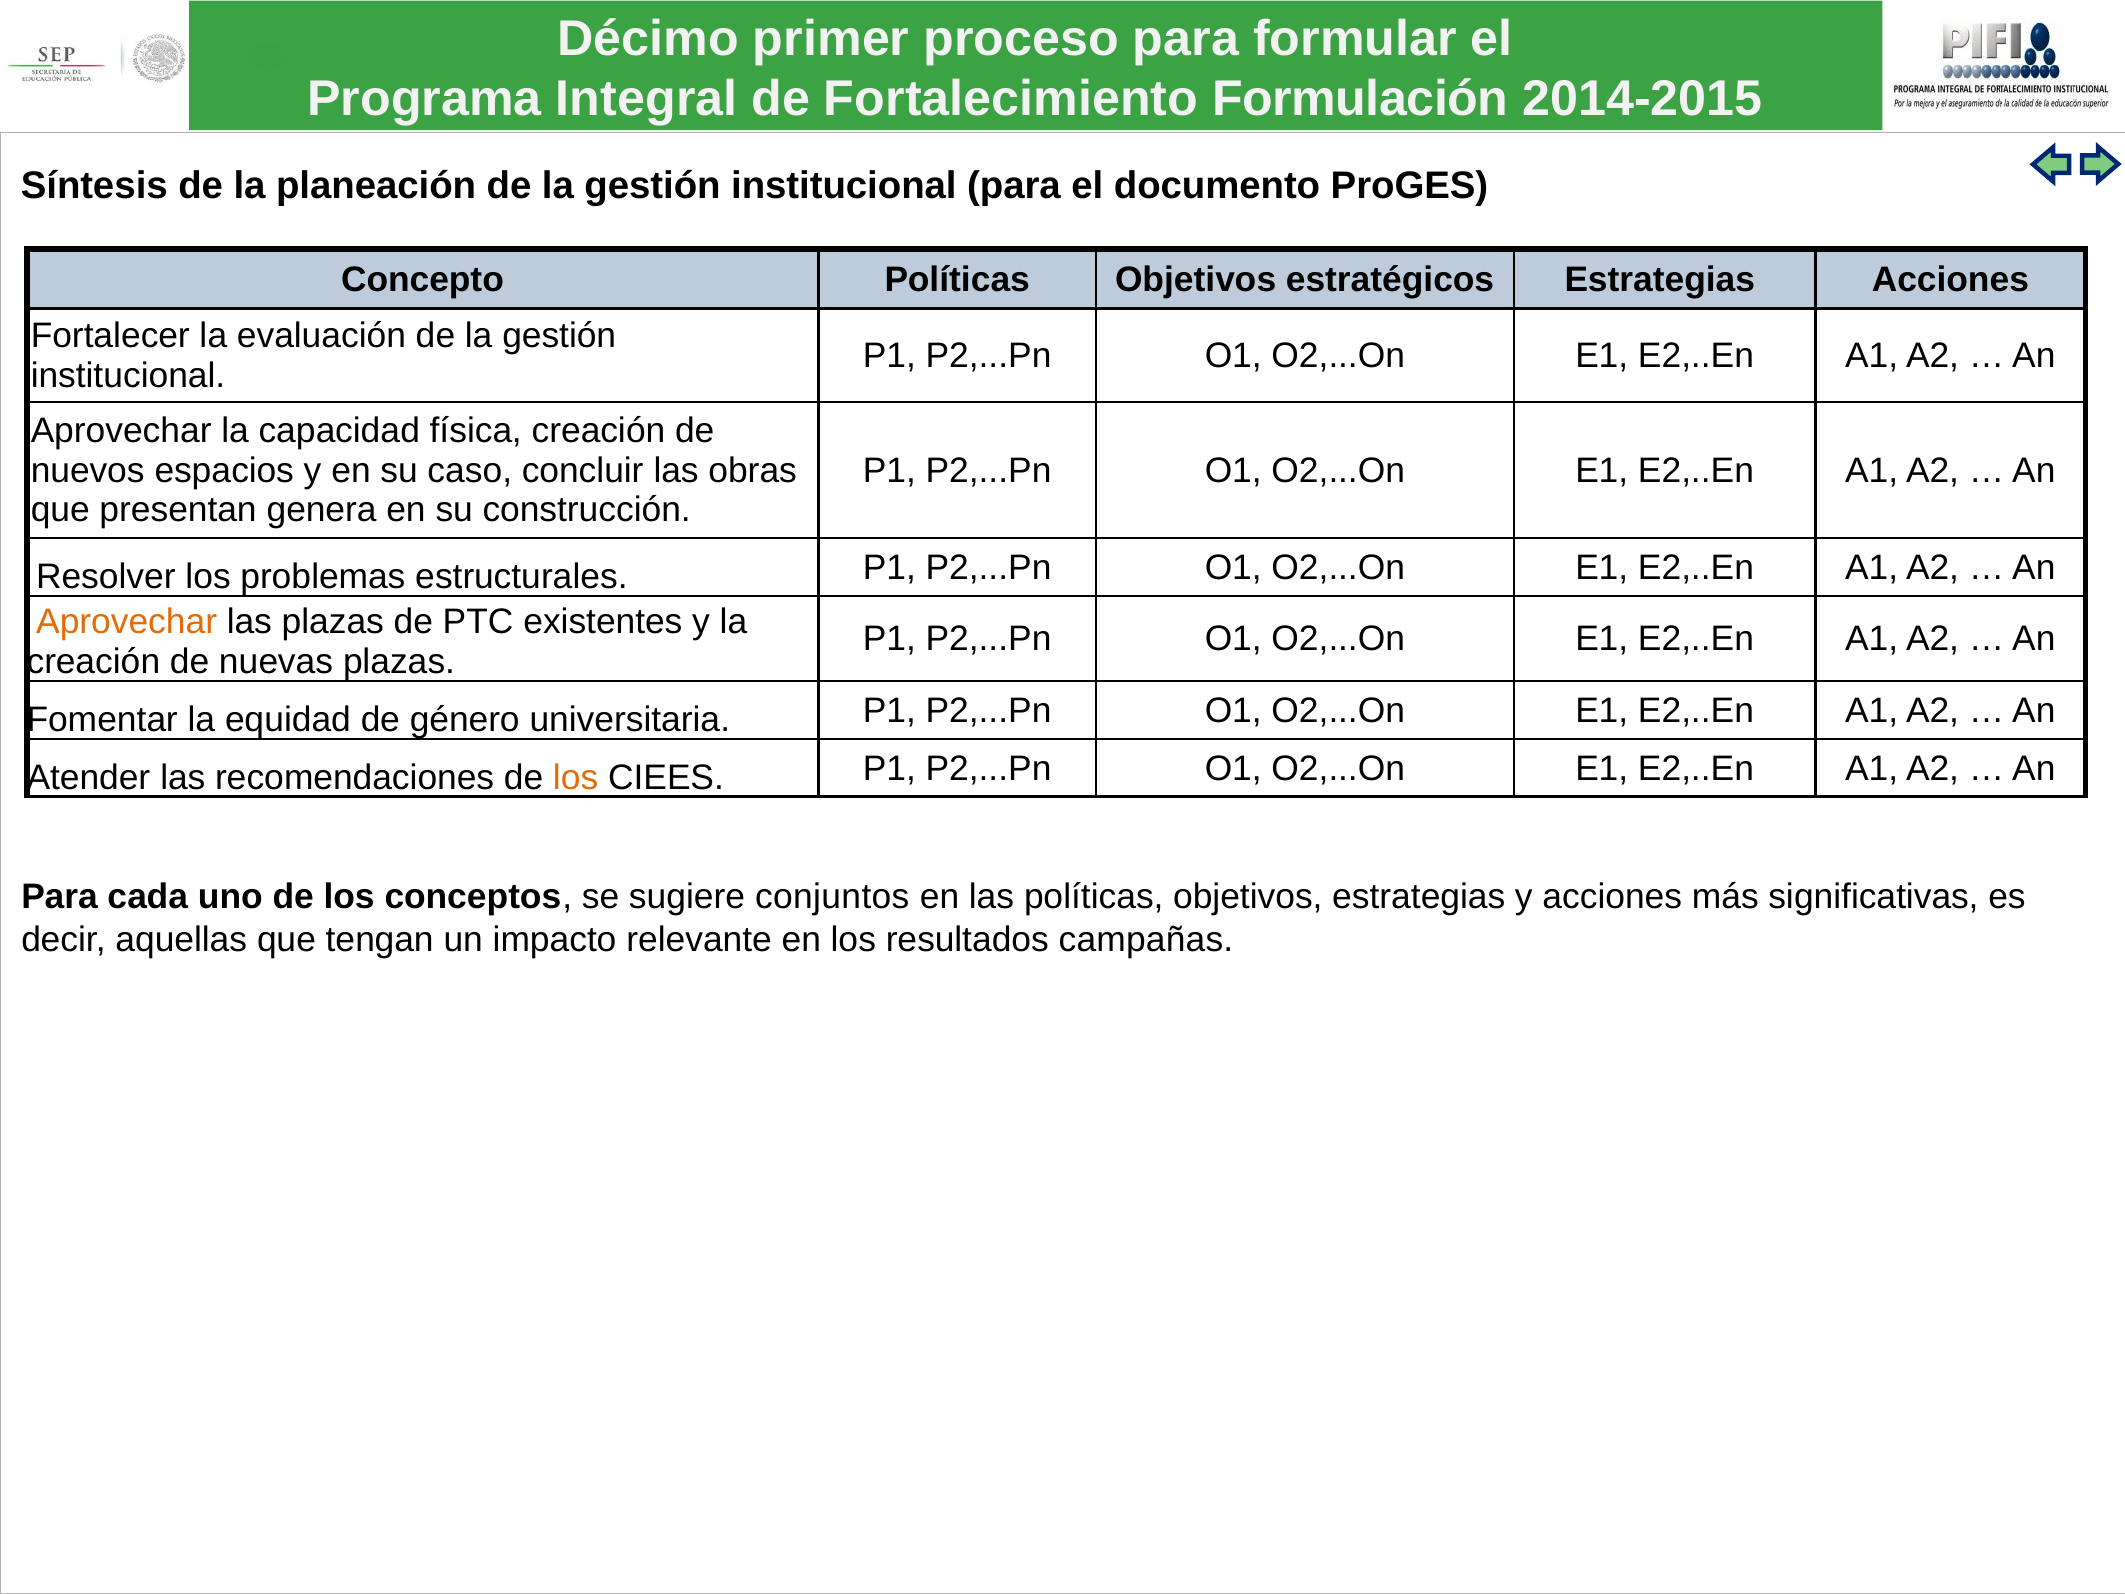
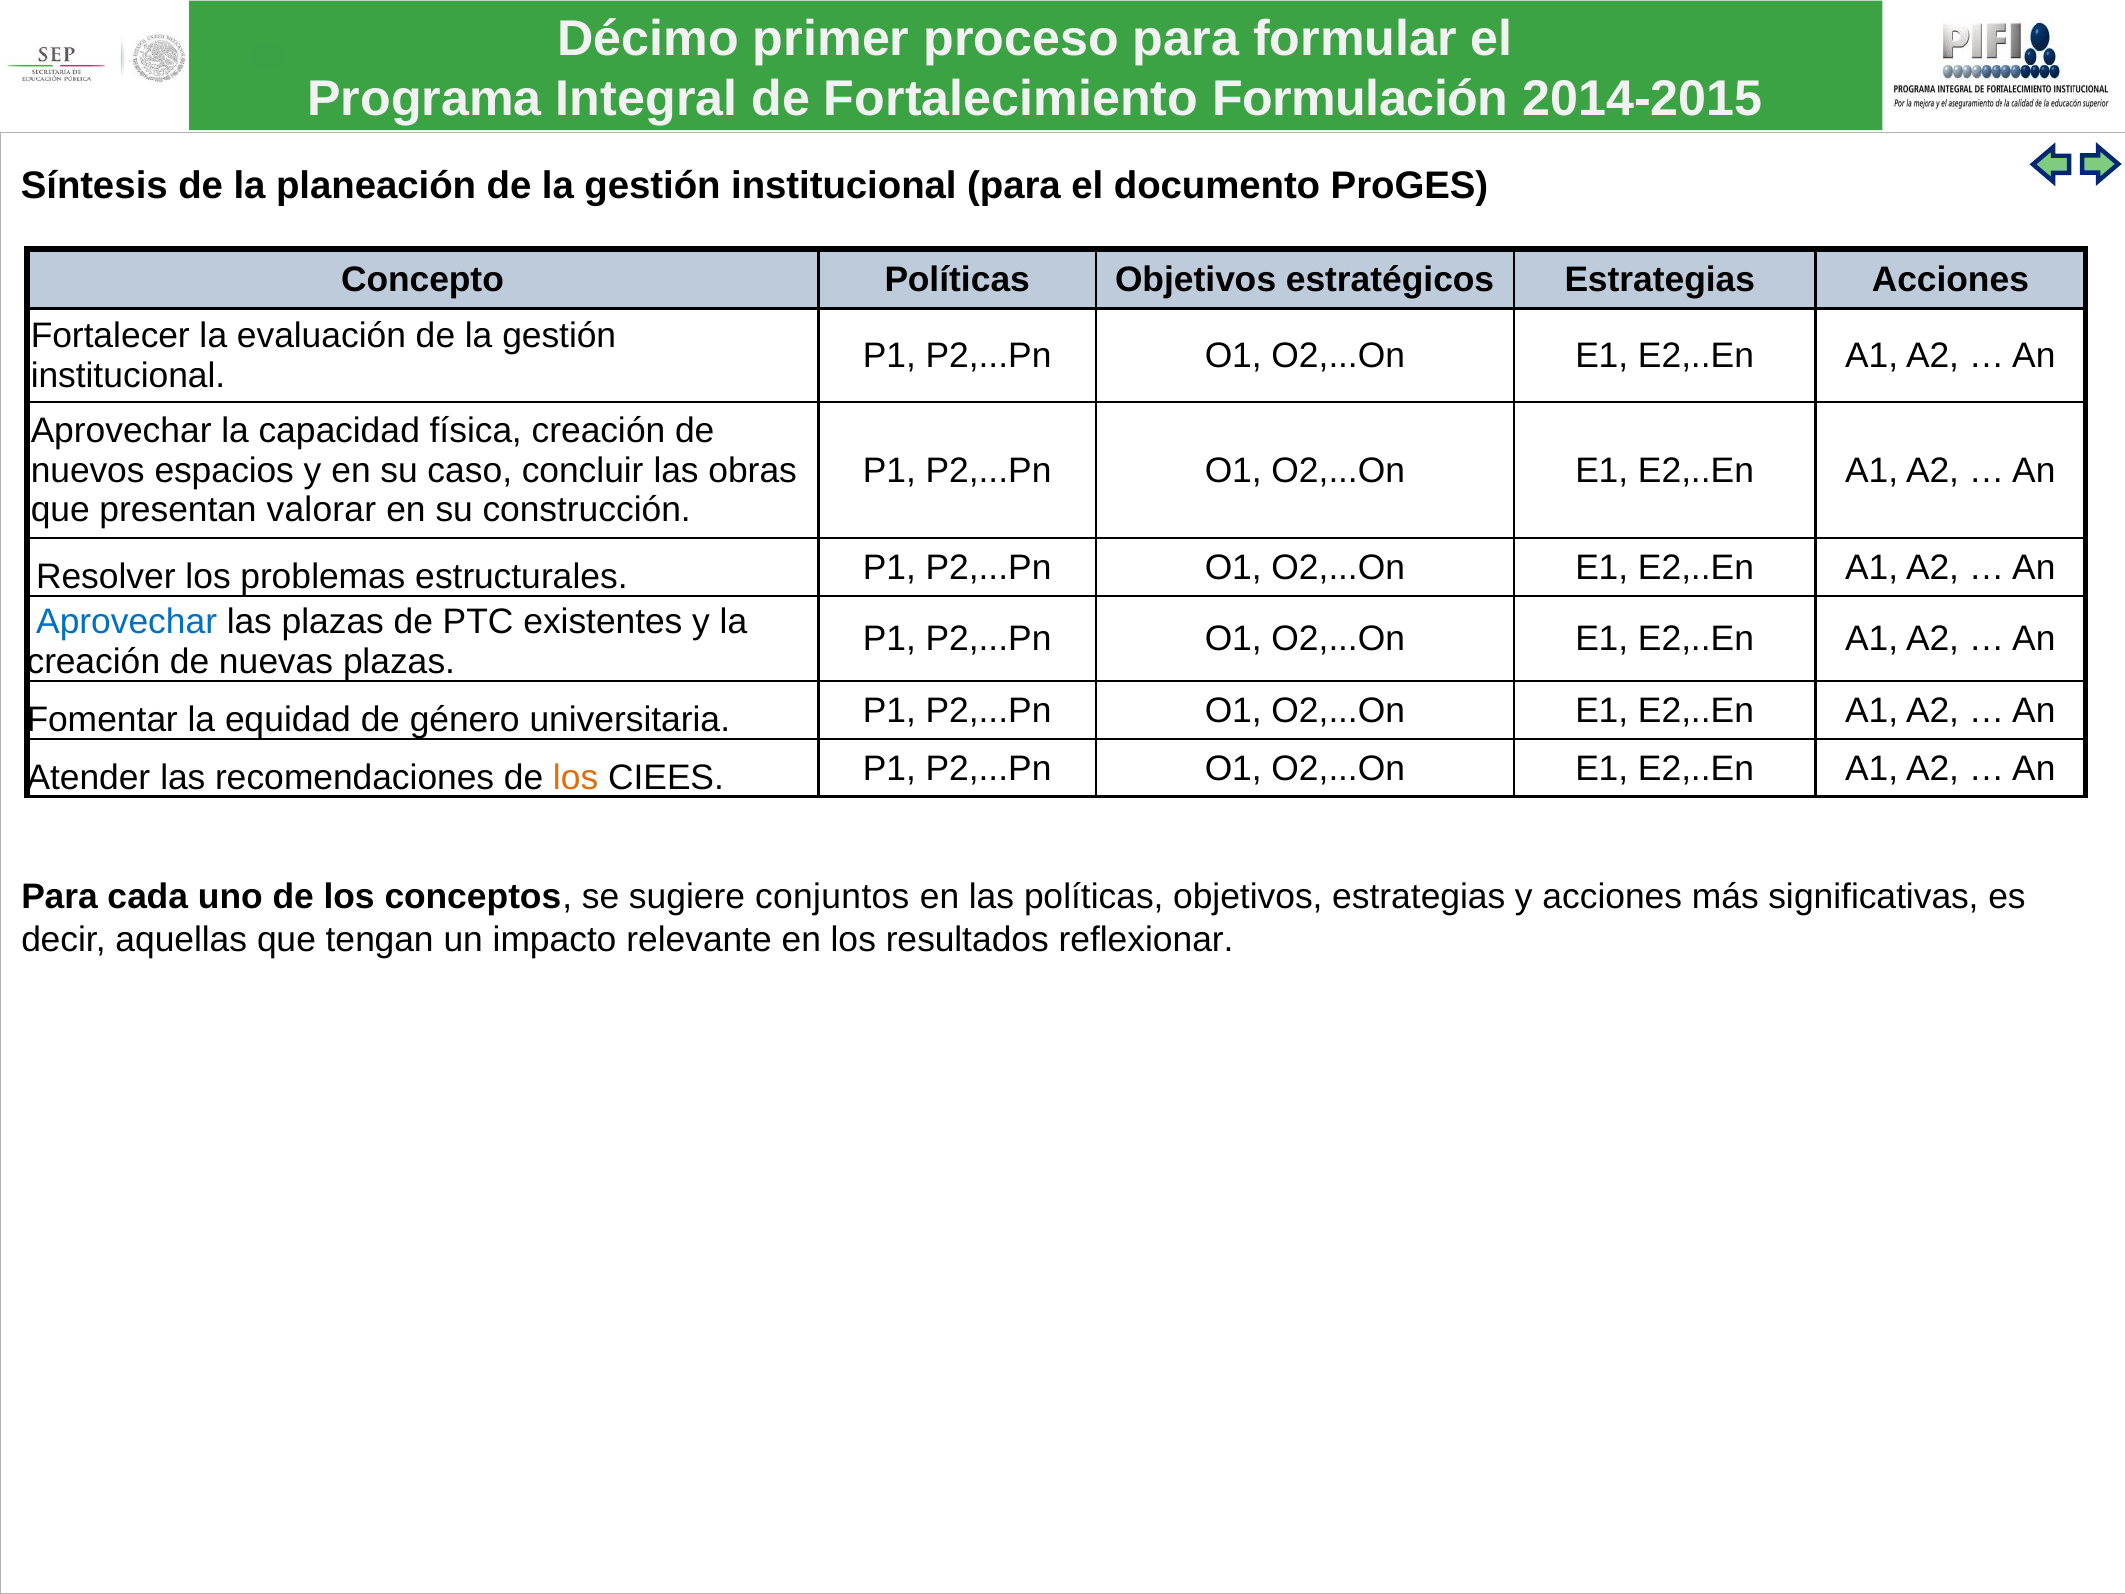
genera: genera -> valorar (321, 510)
Aprovechar colour: orange -> blue (127, 622)
campañas: campañas -> reflexionar (1146, 940)
